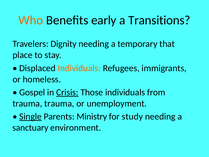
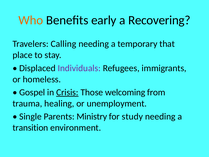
Transitions: Transitions -> Recovering (159, 20)
Dignity: Dignity -> Calling (63, 44)
Individuals colour: orange -> purple (79, 68)
Those individuals: individuals -> welcoming (125, 92)
trauma trauma: trauma -> healing (59, 103)
Single underline: present -> none (30, 116)
sanctuary: sanctuary -> transition (30, 127)
